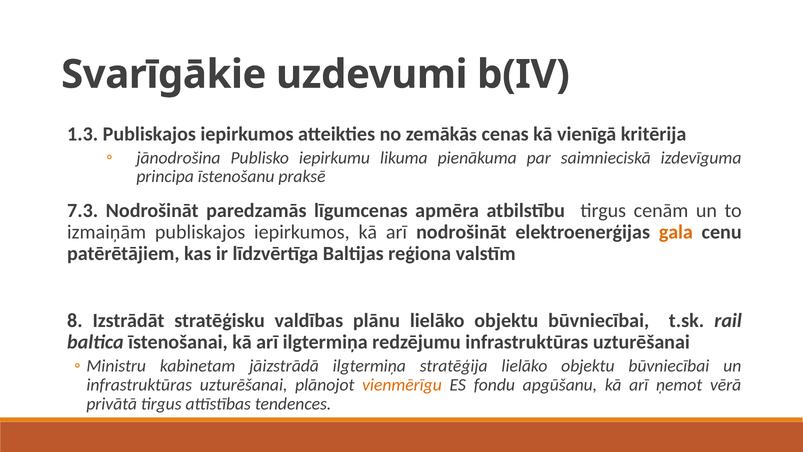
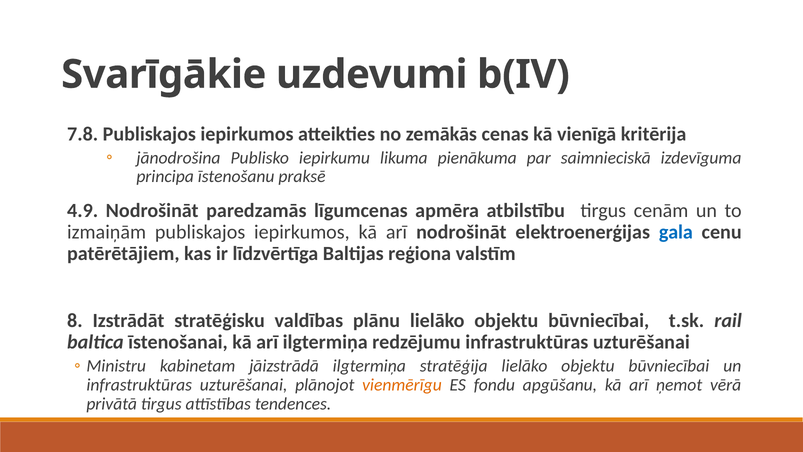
1.3: 1.3 -> 7.8 (83, 134)
7.3: 7.3 -> 4.9 (83, 210)
gala colour: orange -> blue (676, 232)
